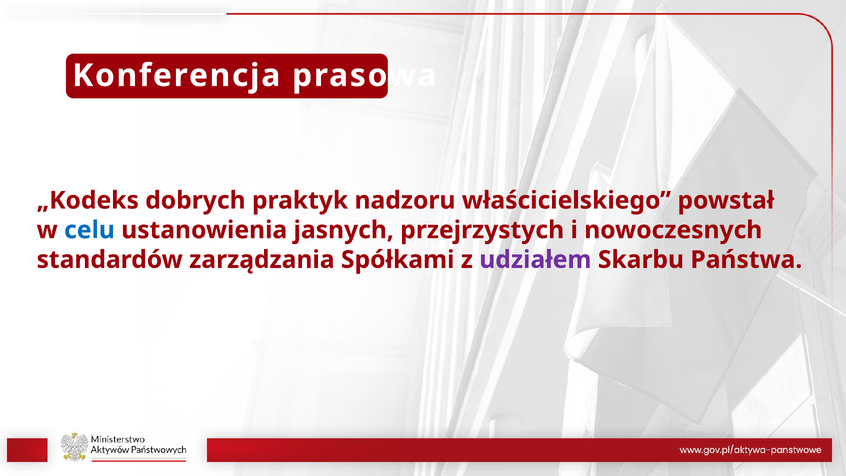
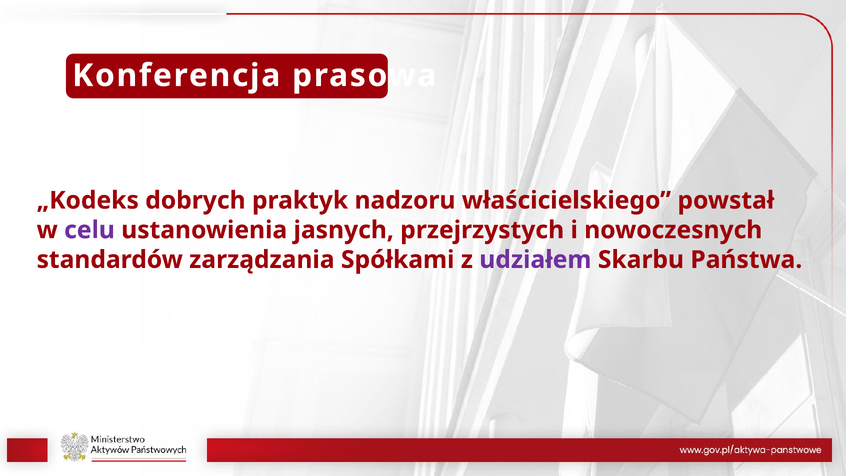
celu colour: blue -> purple (89, 230)
